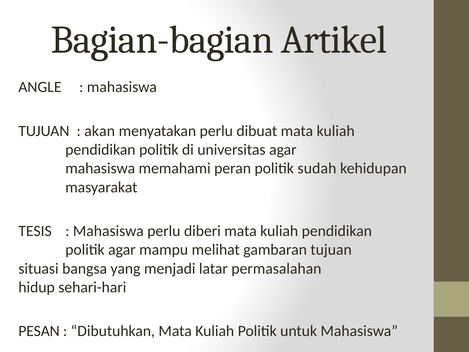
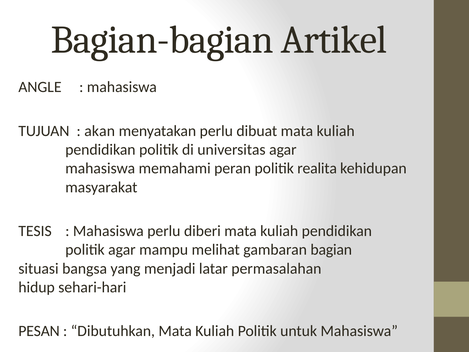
sudah: sudah -> realita (317, 168)
gambaran tujuan: tujuan -> bagian (331, 250)
